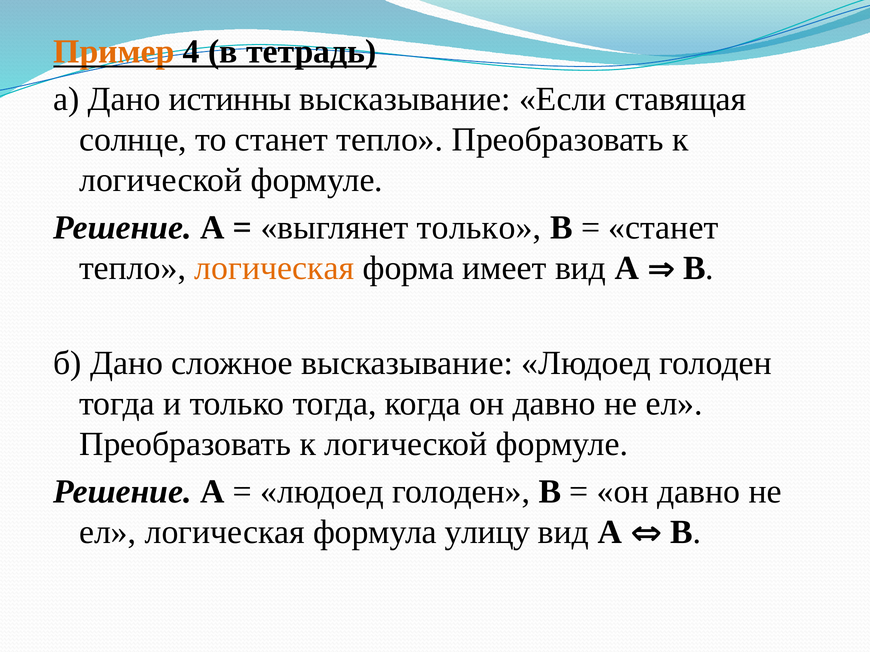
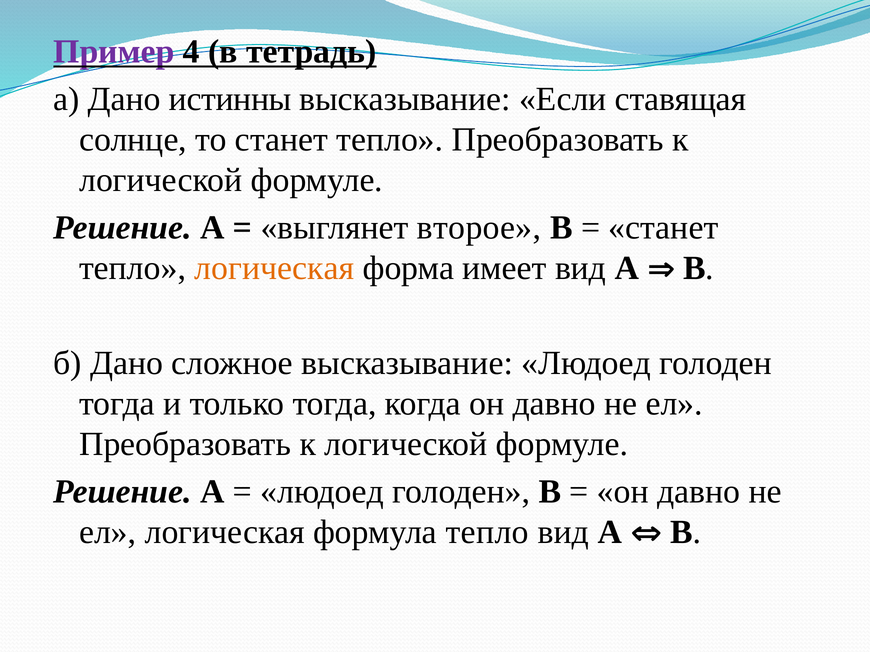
Пример colour: orange -> purple (114, 52)
выглянет только: только -> второе (479, 228)
формула улицу: улицу -> тепло (487, 533)
